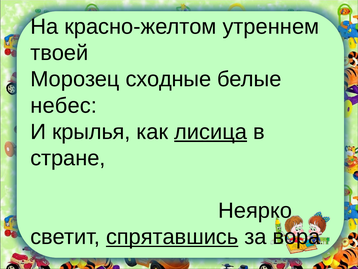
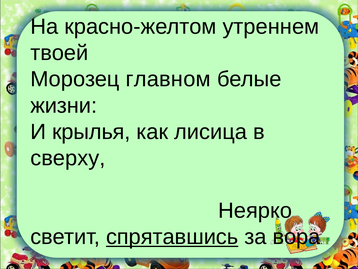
сходные: сходные -> главном (168, 79)
небес: небес -> жизни (64, 105)
лисица underline: present -> none (211, 132)
стране: стране -> сверху (68, 158)
